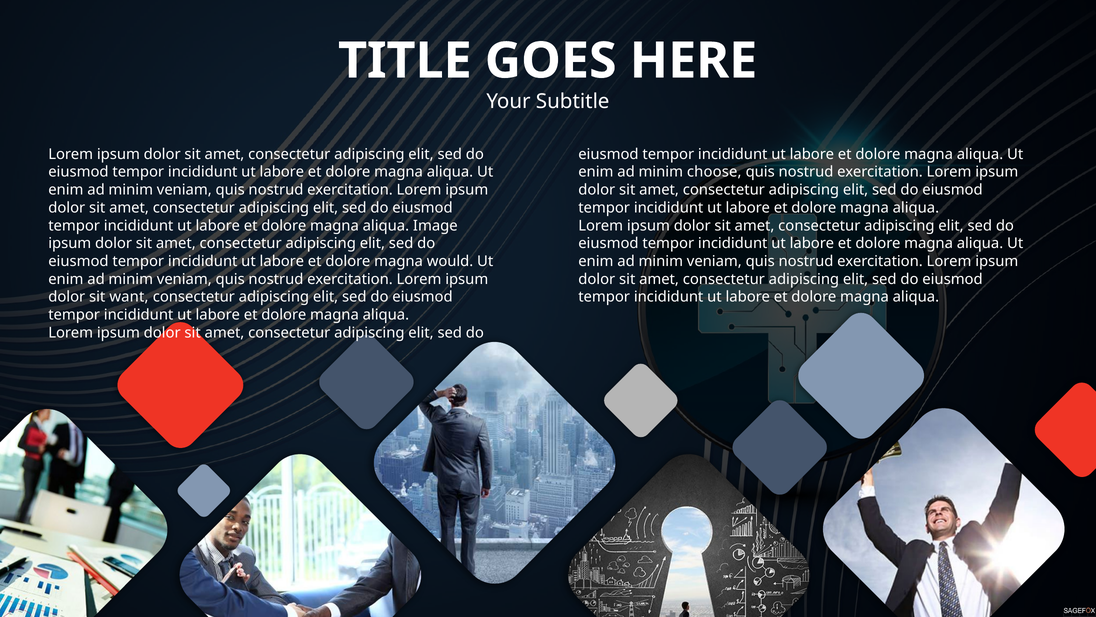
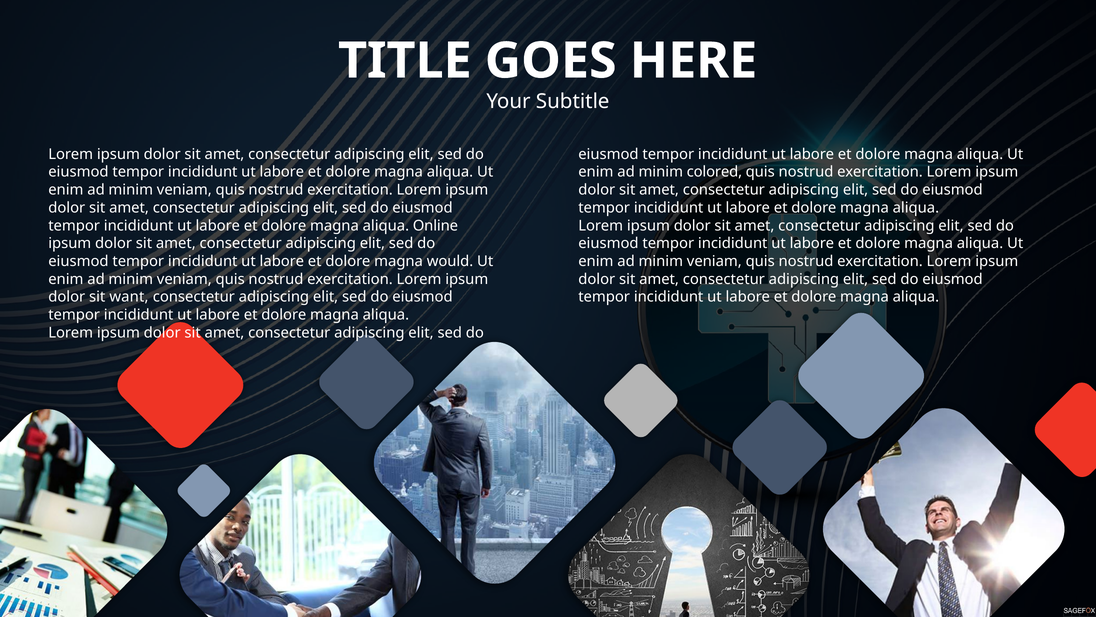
choose: choose -> colored (714, 172)
Image: Image -> Online (435, 225)
